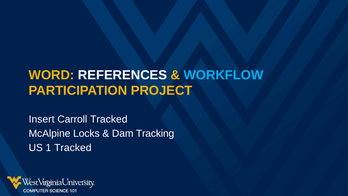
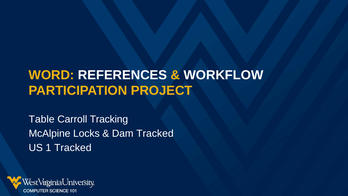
WORKFLOW colour: light blue -> white (224, 75)
Insert: Insert -> Table (42, 119)
Carroll Tracked: Tracked -> Tracking (109, 119)
Dam Tracking: Tracking -> Tracked (155, 133)
